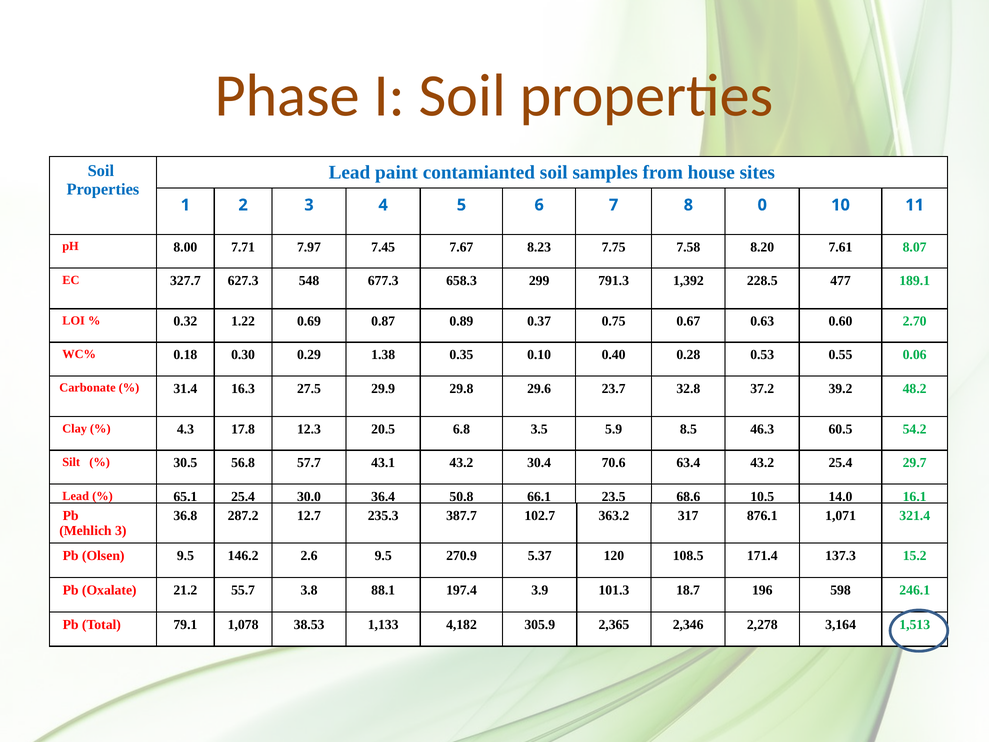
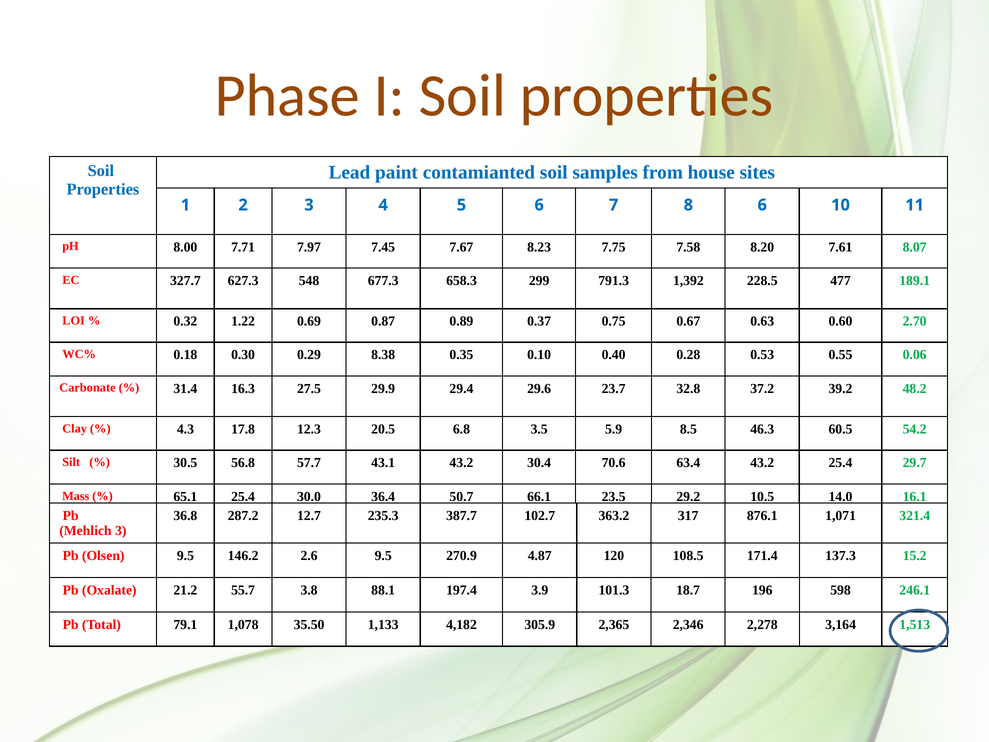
8 0: 0 -> 6 (762, 205)
1.38: 1.38 -> 8.38 (383, 355)
29.8: 29.8 -> 29.4 (461, 388)
Lead: Lead -> Mass (76, 496)
50.8: 50.8 -> 50.7 (461, 496)
68.6: 68.6 -> 29.2 (688, 496)
5.37: 5.37 -> 4.87 (540, 556)
38.53: 38.53 -> 35.50 (309, 624)
